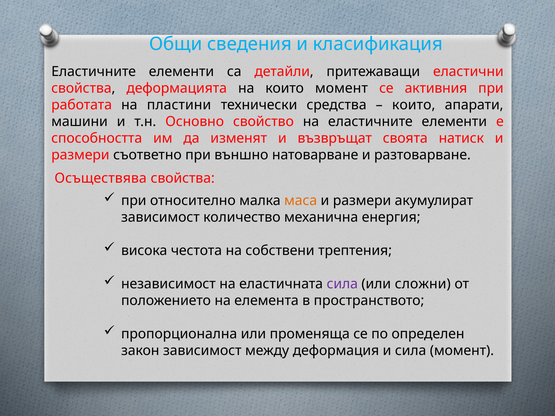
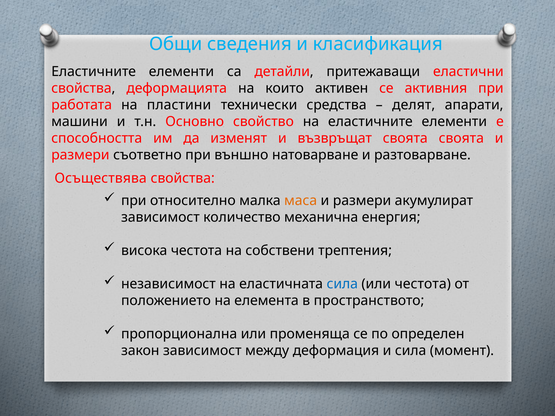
които момент: момент -> активен (342, 88)
които: които -> делят (414, 105)
своята натиск: натиск -> своята (461, 138)
сила colour: purple -> blue (342, 284)
или сложни: сложни -> честота (423, 284)
